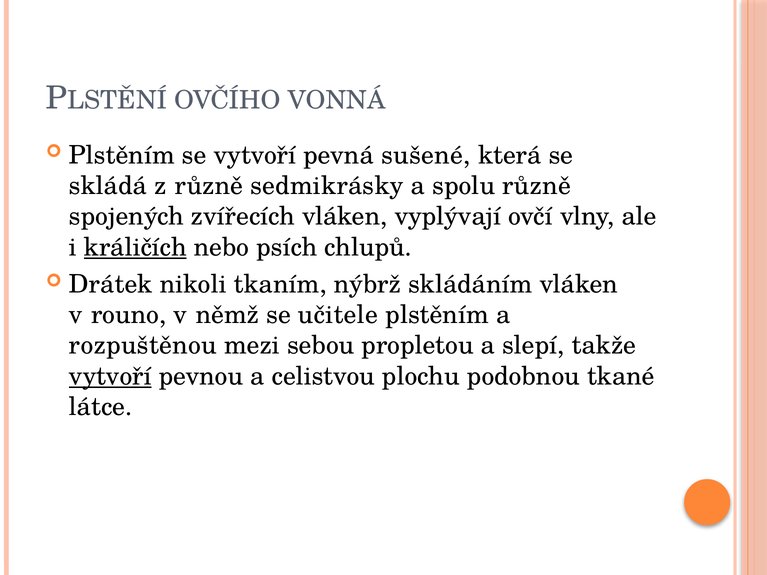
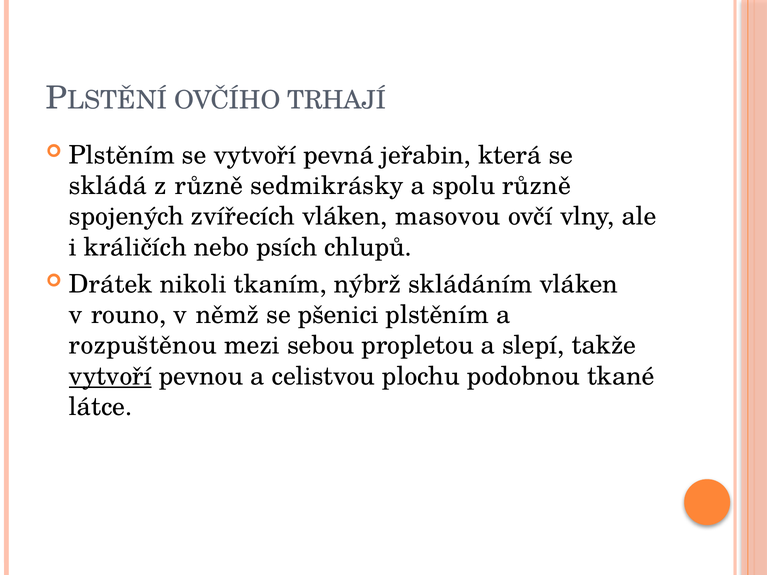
VONNÁ: VONNÁ -> TRHAJÍ (337, 100)
sušené: sušené -> jeřabin (426, 155)
vyplývají: vyplývají -> masovou (448, 216)
králičích underline: present -> none (135, 247)
učitele: učitele -> pšenici (338, 315)
